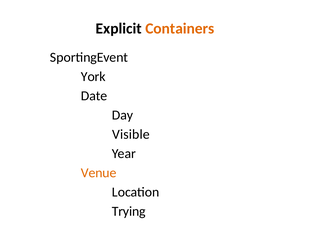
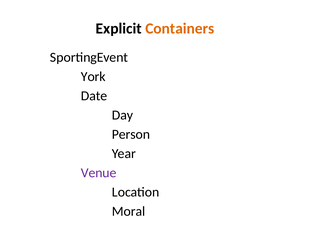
Visible: Visible -> Person (131, 135)
Venue colour: orange -> purple (99, 173)
Trying: Trying -> Moral (129, 212)
